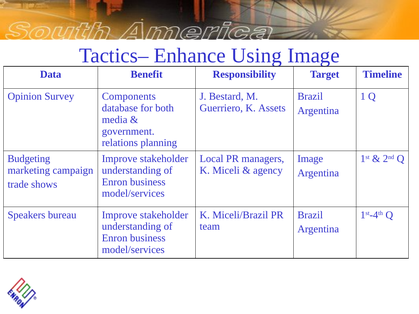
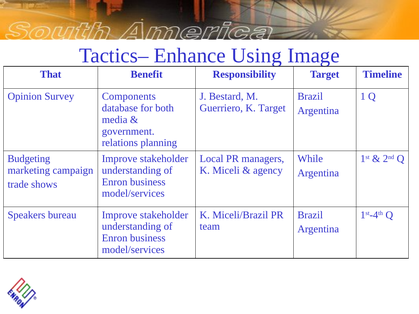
Data: Data -> That (51, 74)
K Assets: Assets -> Target (272, 108)
Image: Image -> While (310, 159)
